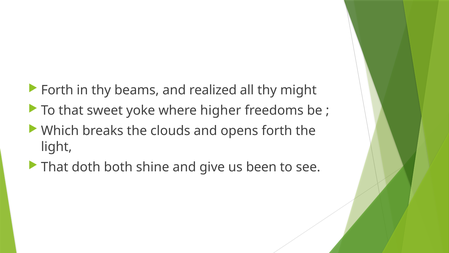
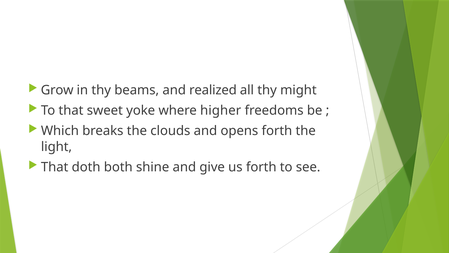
Forth: Forth -> Grow (57, 90)
us been: been -> forth (261, 167)
